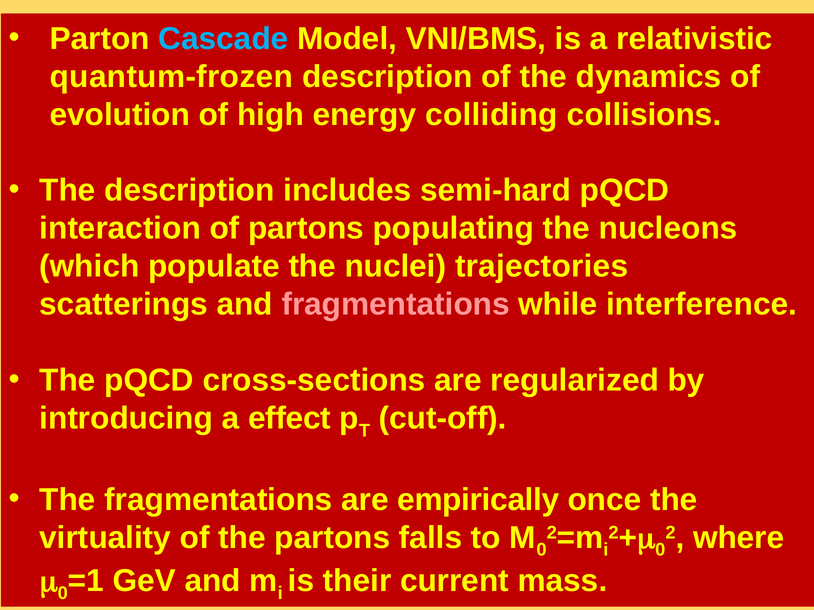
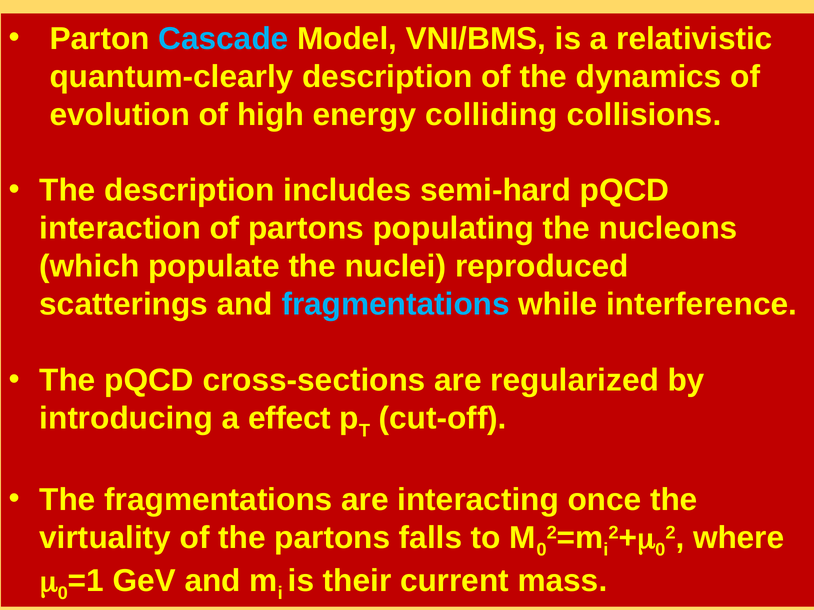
quantum-frozen: quantum-frozen -> quantum-clearly (172, 77)
trajectories: trajectories -> reproduced (542, 267)
fragmentations colour: pink -> light blue (396, 305)
empirically: empirically -> interacting (478, 500)
